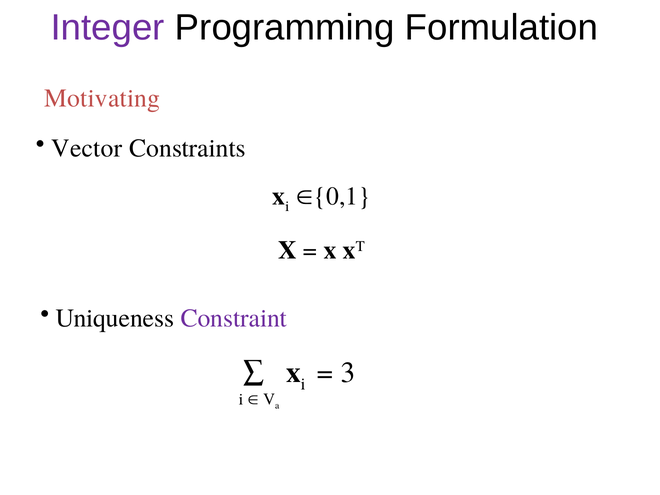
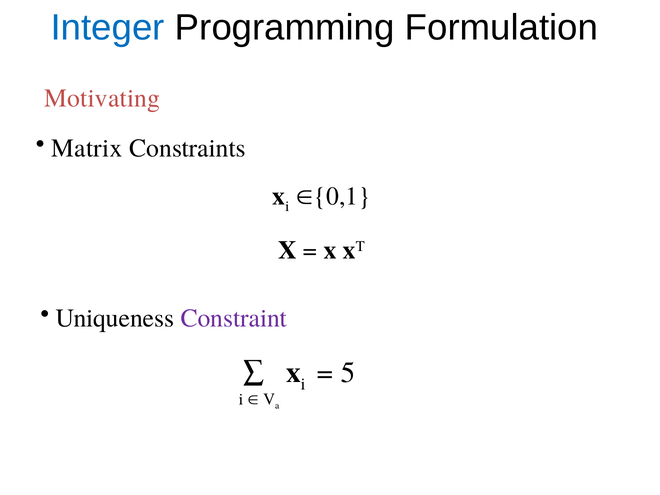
Integer colour: purple -> blue (108, 28)
Vector: Vector -> Matrix (87, 148)
3: 3 -> 5 (348, 373)
